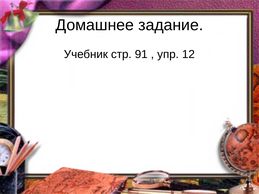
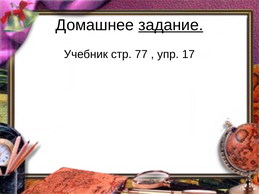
задание underline: none -> present (171, 25)
91: 91 -> 77 (141, 54)
12: 12 -> 17 (189, 54)
